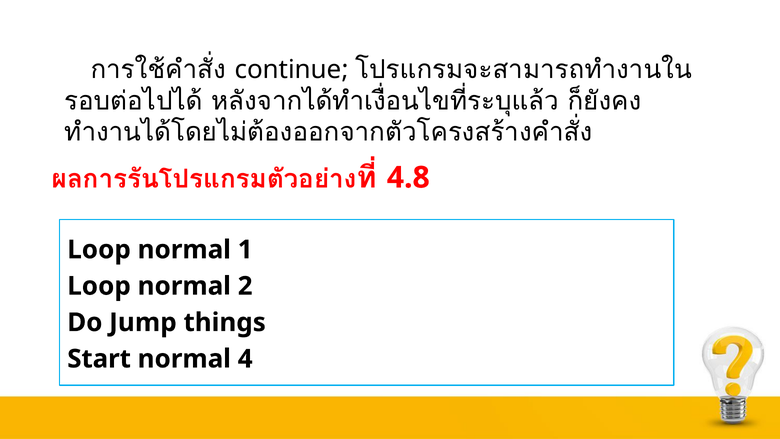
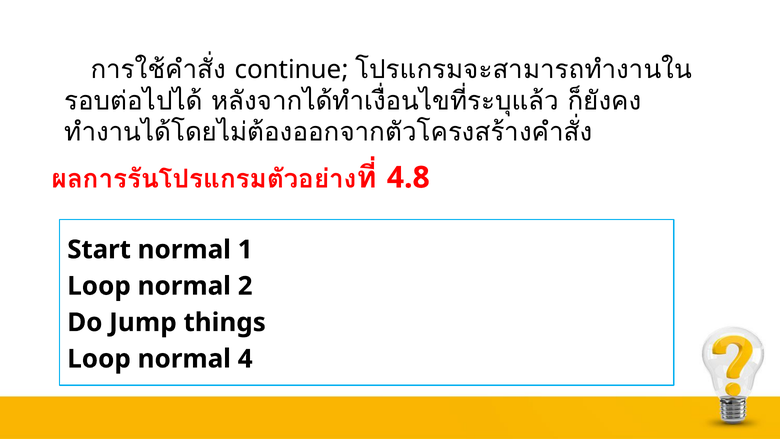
Loop: Loop -> Start (99, 250)
Start: Start -> Loop (99, 359)
